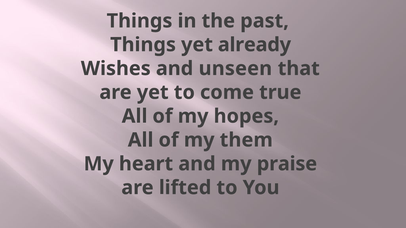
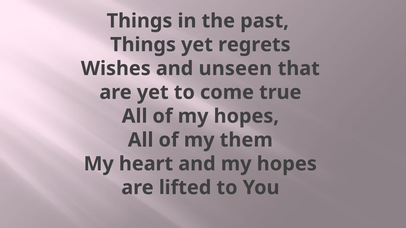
already: already -> regrets (254, 45)
and my praise: praise -> hopes (287, 164)
